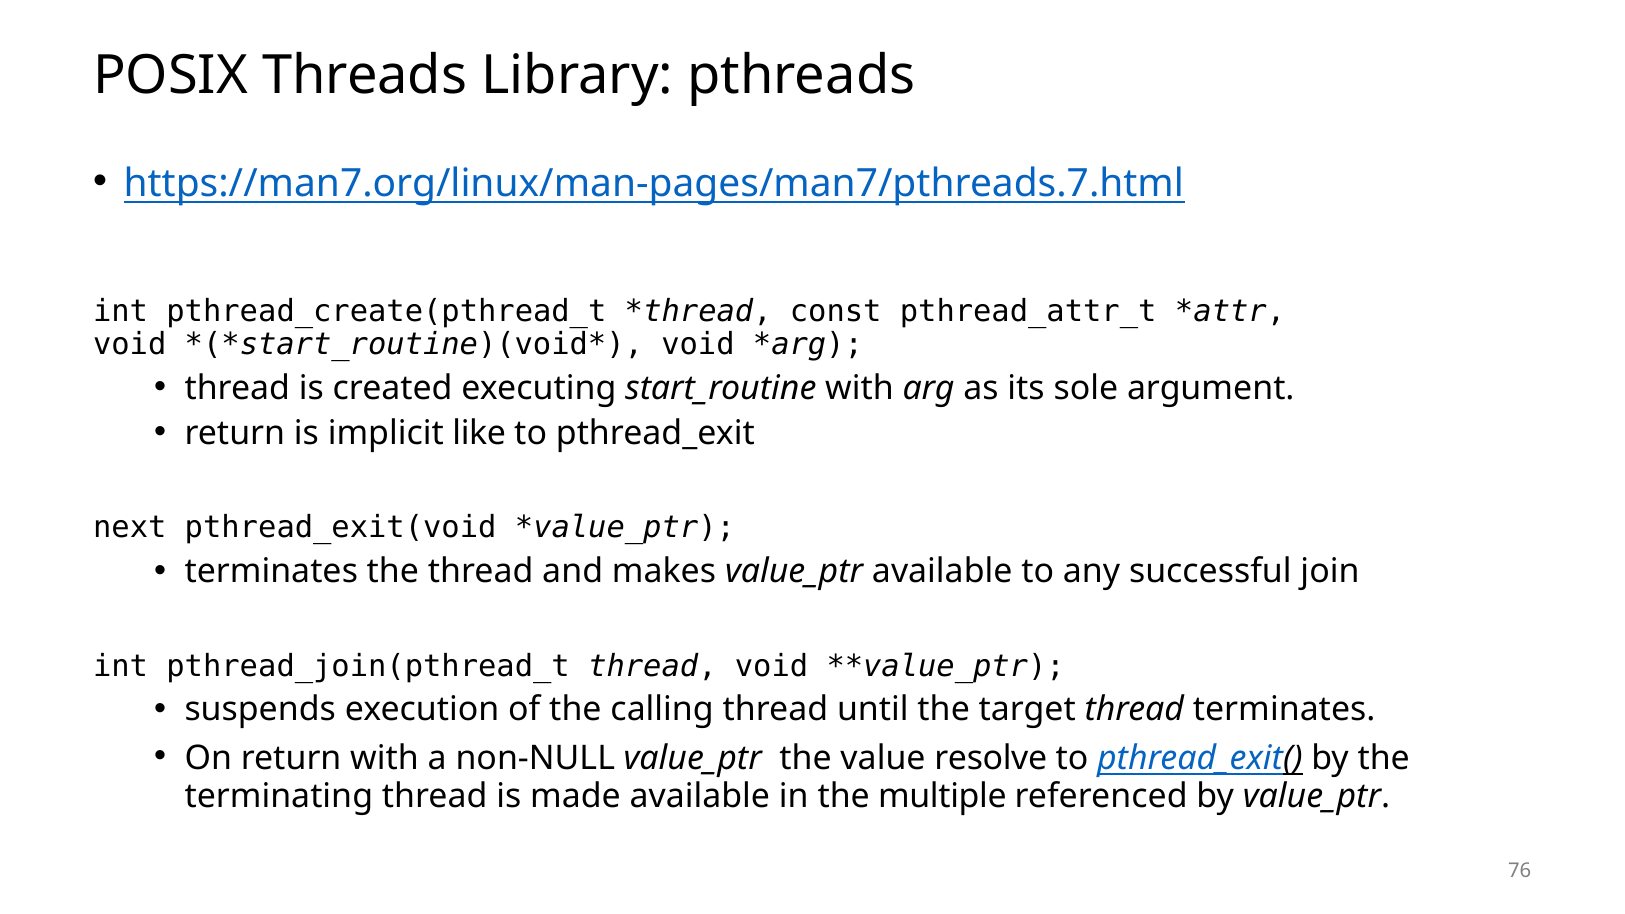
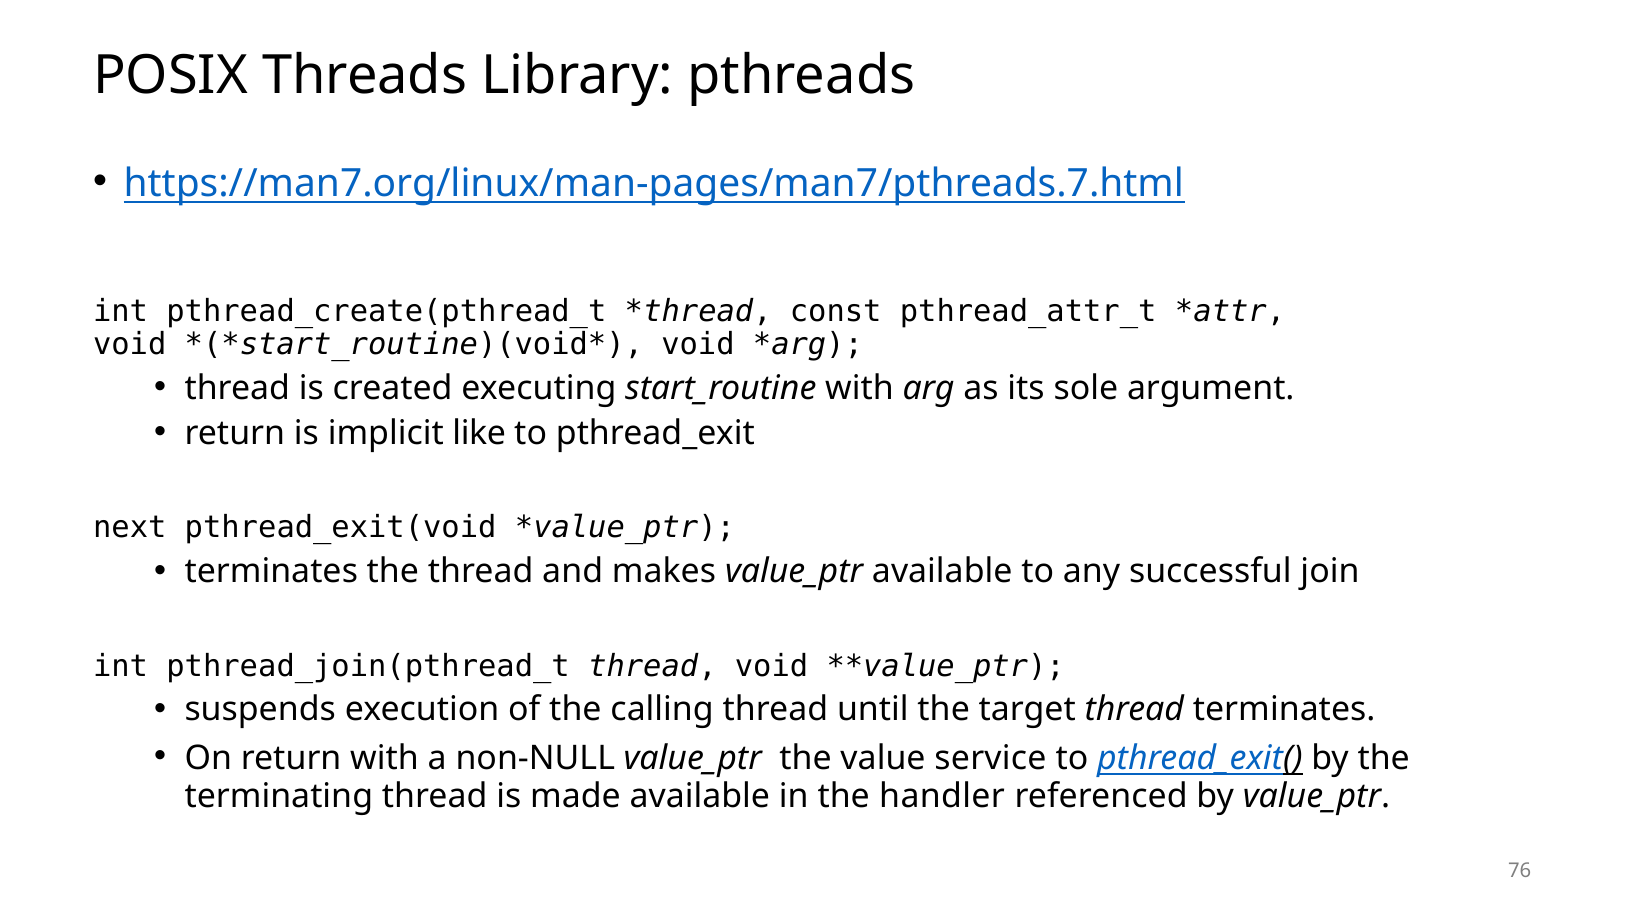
resolve: resolve -> service (990, 758)
multiple: multiple -> handler (942, 796)
